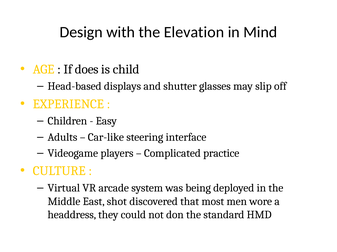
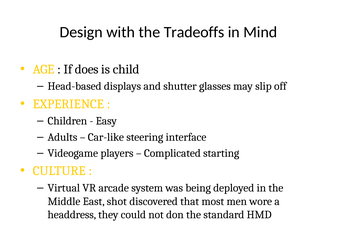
Elevation: Elevation -> Tradeoffs (194, 32)
practice: practice -> starting (221, 154)
